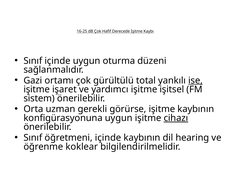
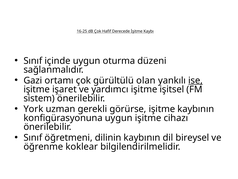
total: total -> olan (146, 80)
Orta: Orta -> York (33, 109)
cihazı underline: present -> none (176, 118)
öğretmeni içinde: içinde -> dilinin (108, 137)
hearing: hearing -> bireysel (192, 137)
